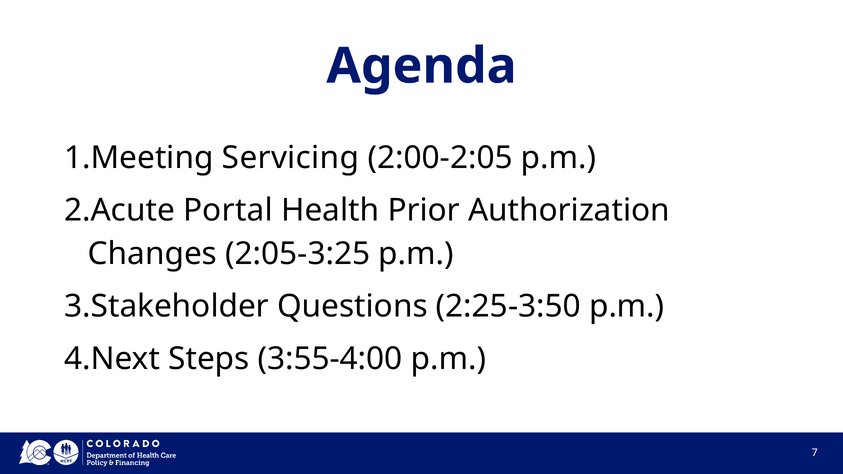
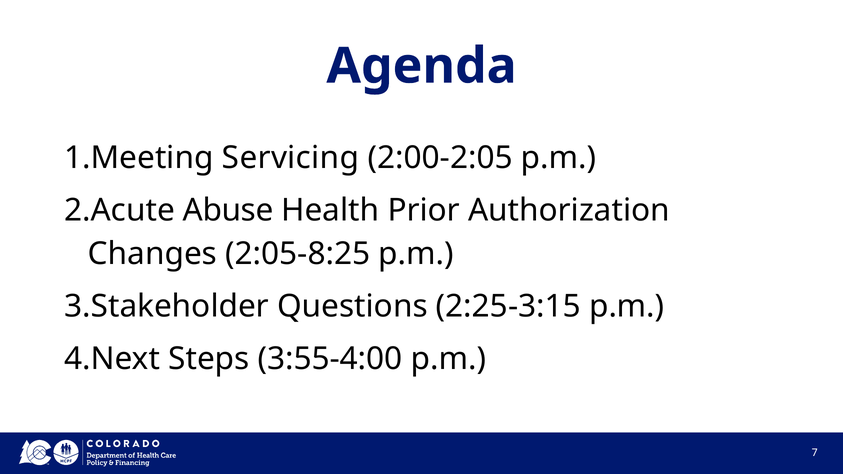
Portal: Portal -> Abuse (228, 210)
2:05-3:25: 2:05-3:25 -> 2:05-8:25 (298, 254)
2:25-3:50: 2:25-3:50 -> 2:25-3:15 (508, 306)
